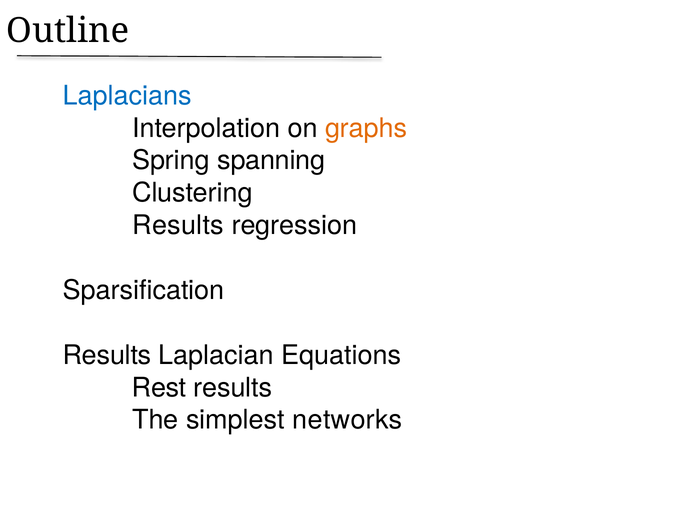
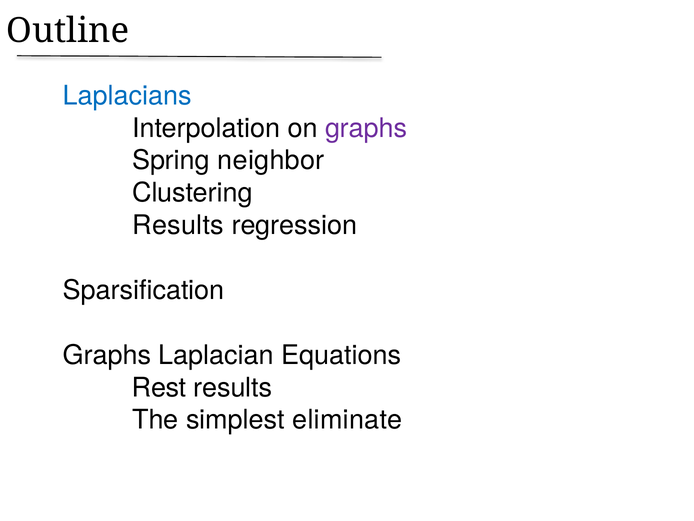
graphs colour: orange -> purple (366, 128)
spanning: spanning -> neighbor (271, 160)
Results: Results -> Graphs (107, 355)
networks: networks -> eliminate (347, 420)
